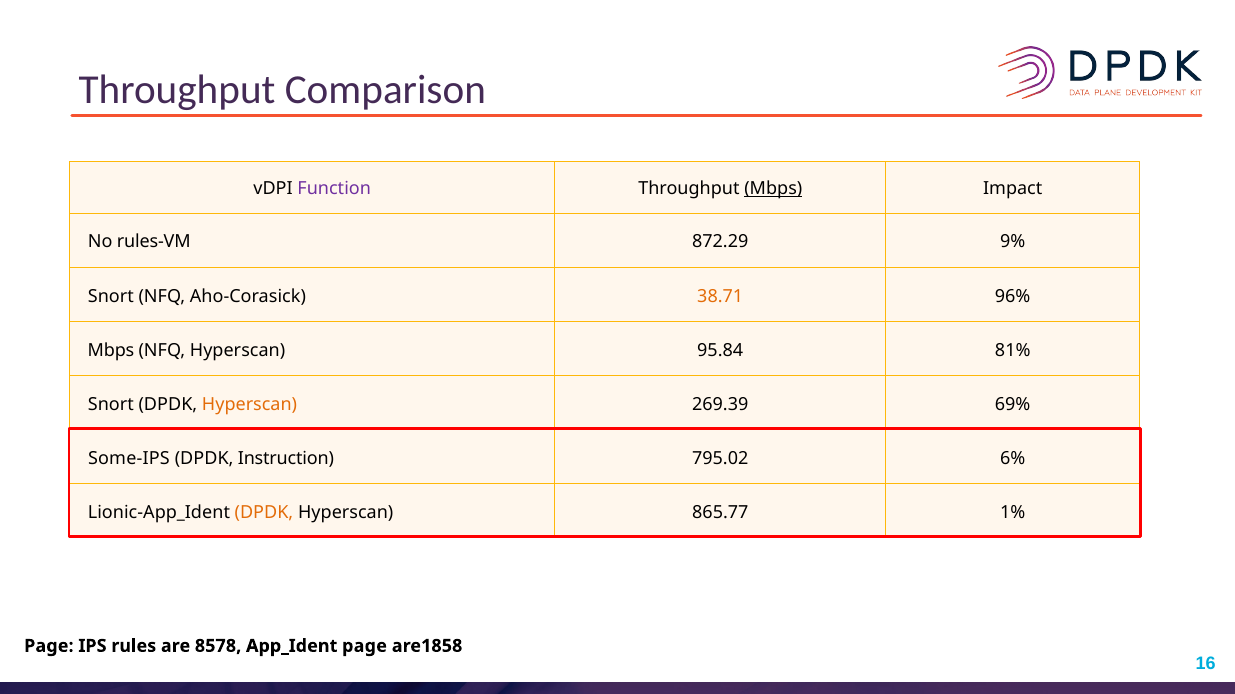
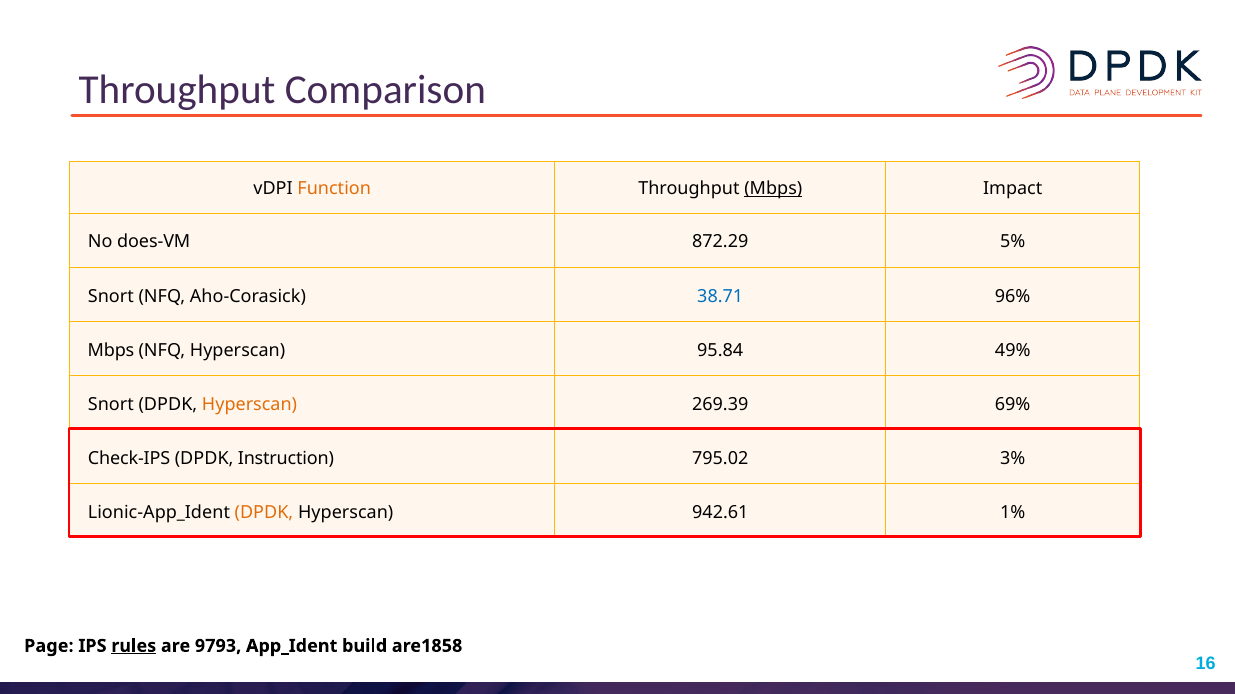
Function colour: purple -> orange (334, 189)
rules-VM: rules-VM -> does-VM (154, 242)
9%: 9% -> 5% (1013, 242)
38.71 colour: orange -> blue (720, 296)
81%: 81% -> 49% (1013, 350)
Some-IPS: Some-IPS -> Check-IPS (129, 459)
6%: 6% -> 3% (1013, 459)
865.77: 865.77 -> 942.61 (720, 513)
rules underline: none -> present (134, 647)
8578: 8578 -> 9793 (218, 647)
App_Ident page: page -> build (365, 647)
